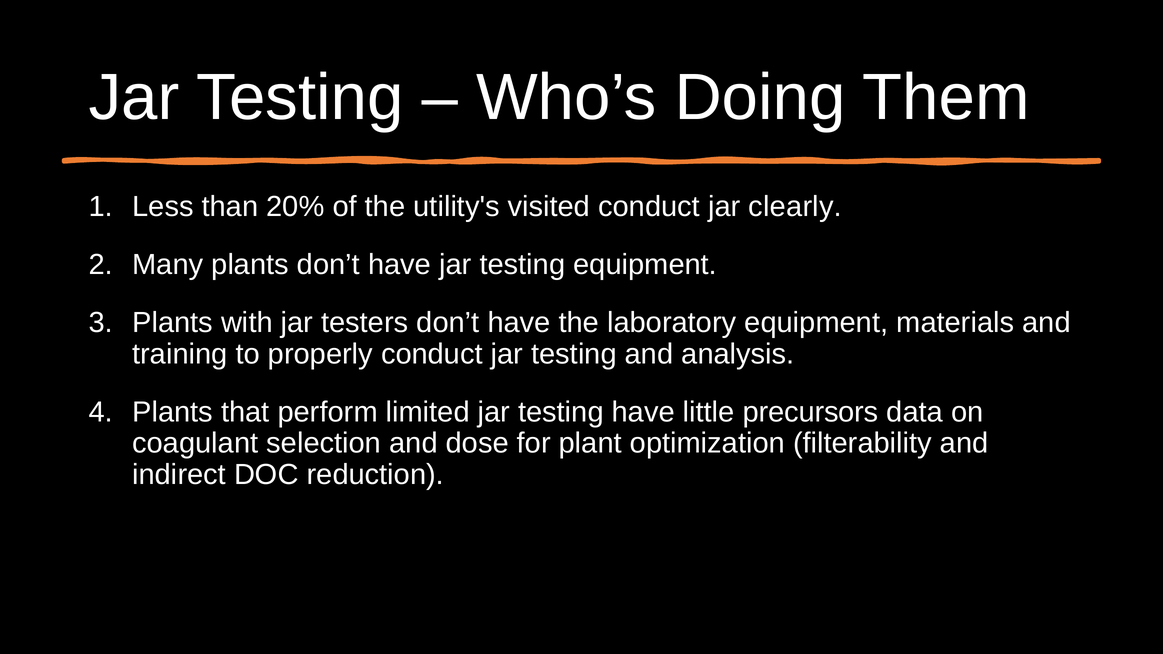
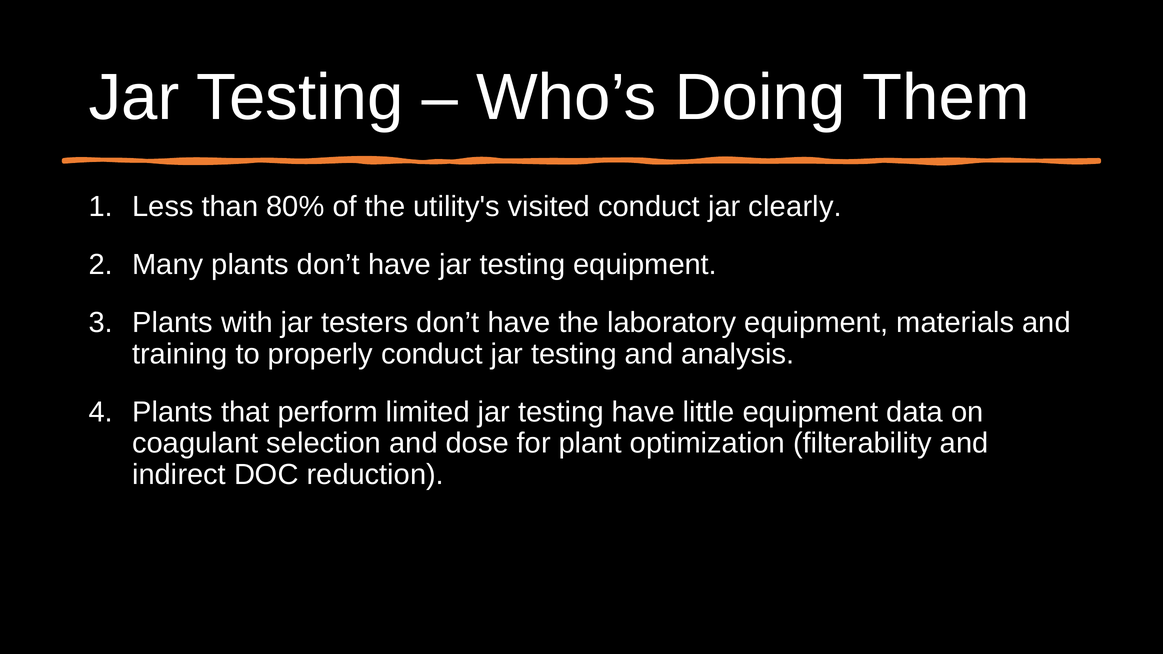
20%: 20% -> 80% (295, 207)
little precursors: precursors -> equipment (810, 412)
